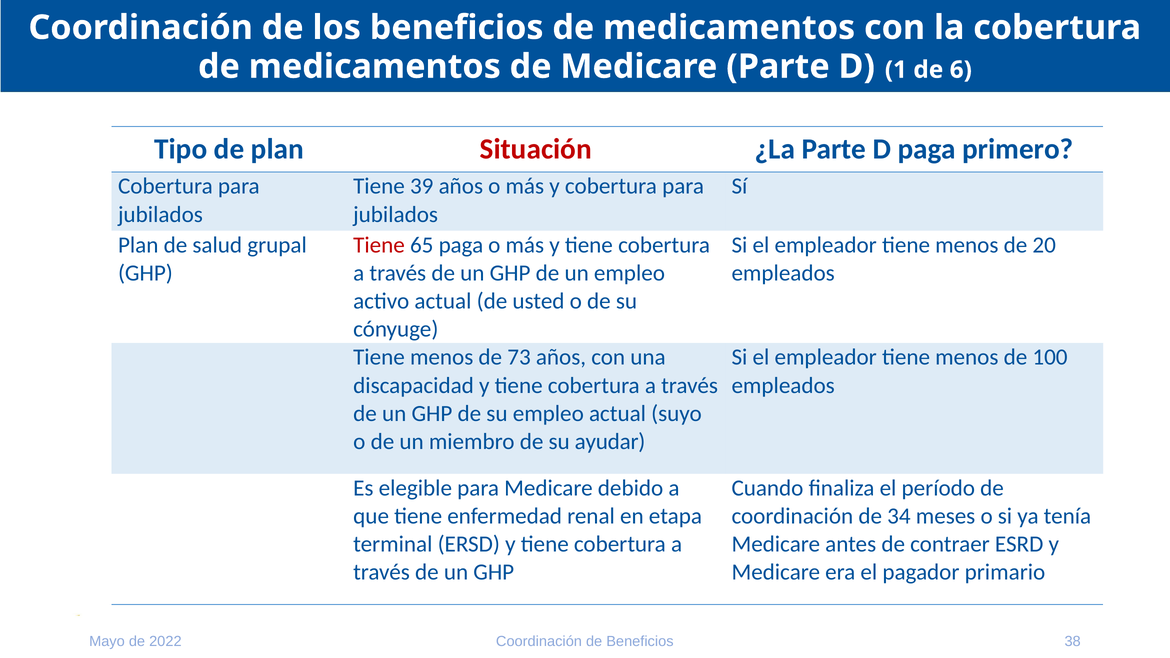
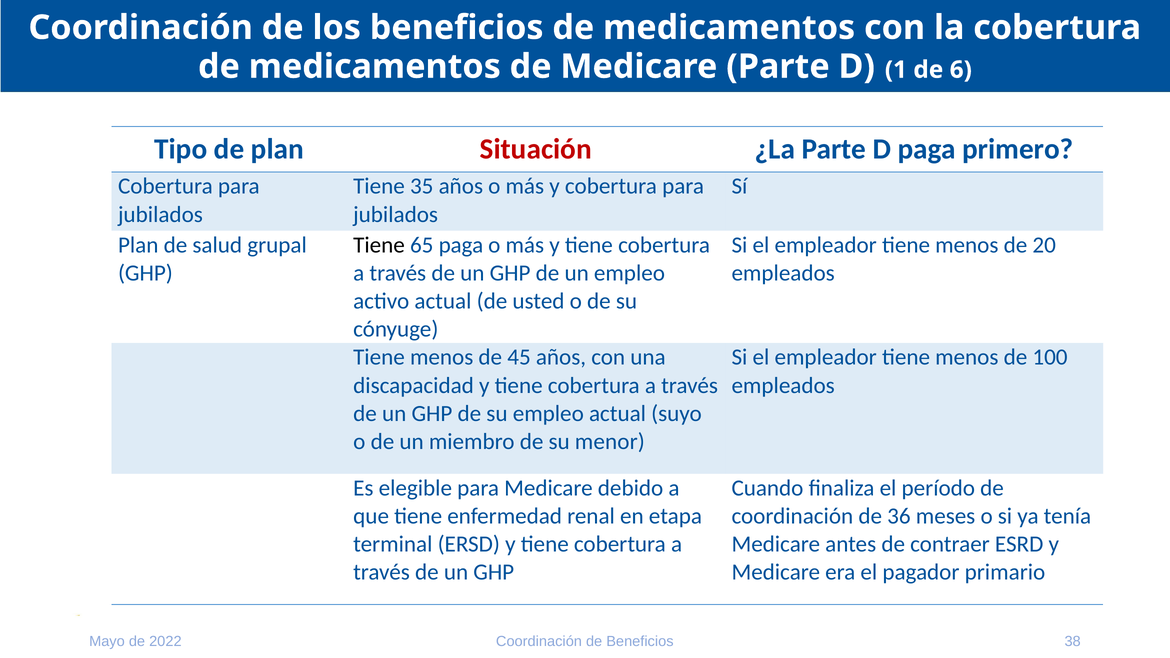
39: 39 -> 35 (422, 186)
Tiene colour: red -> black (379, 245)
73: 73 -> 45 (519, 357)
ayudar: ayudar -> menor (610, 442)
34: 34 -> 36 (899, 516)
